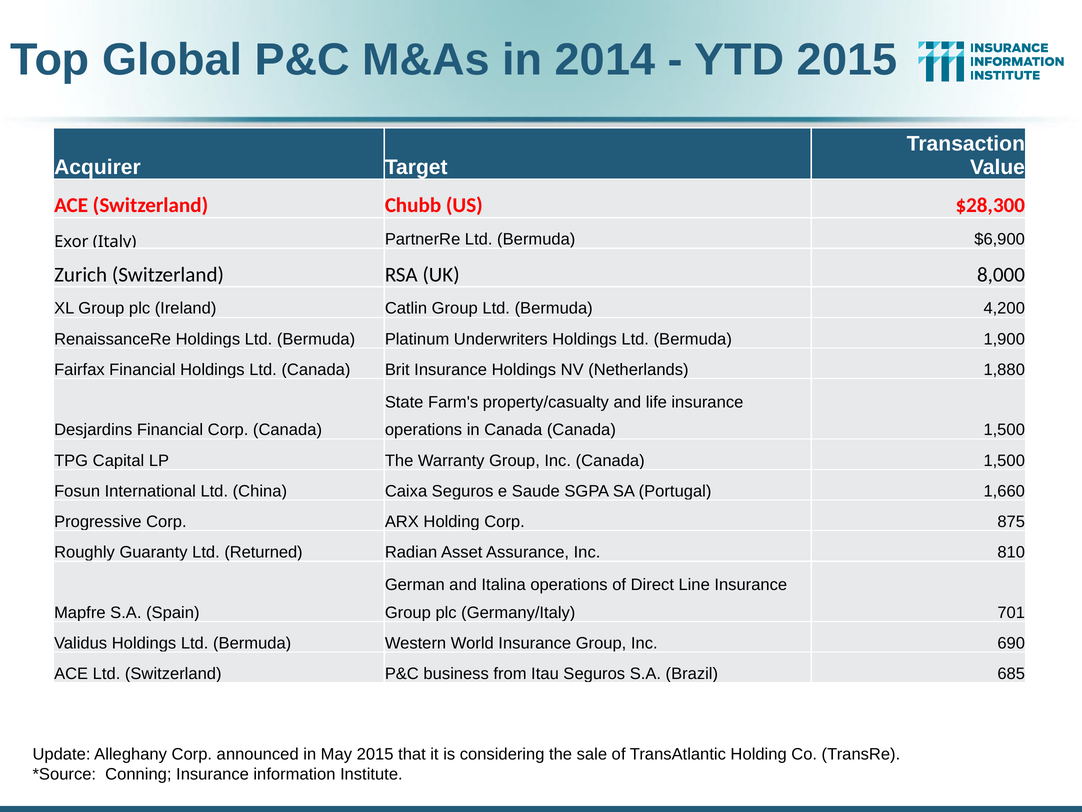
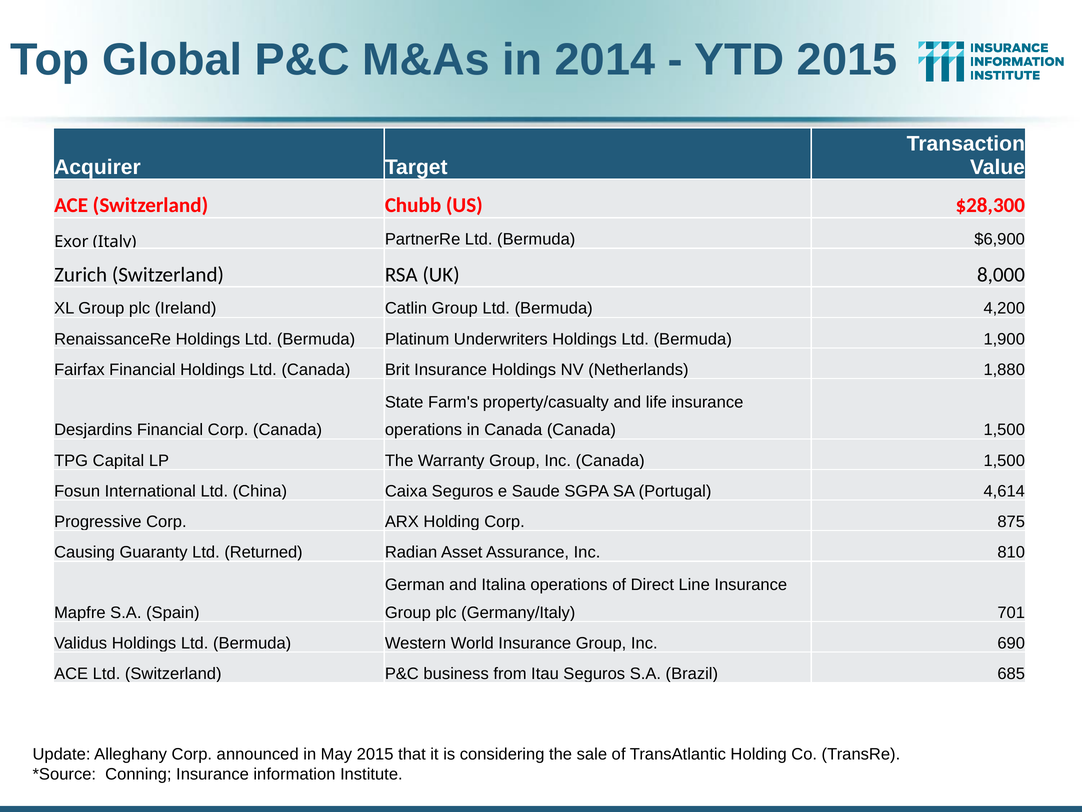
1,660: 1,660 -> 4,614 (1004, 491)
Roughly: Roughly -> Causing (84, 552)
